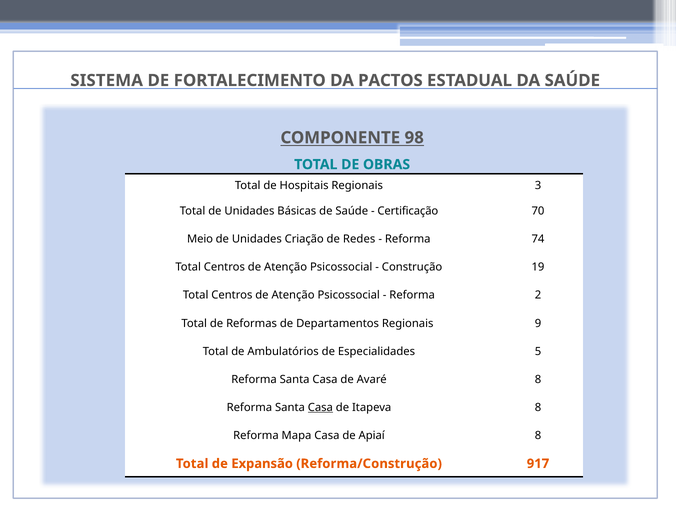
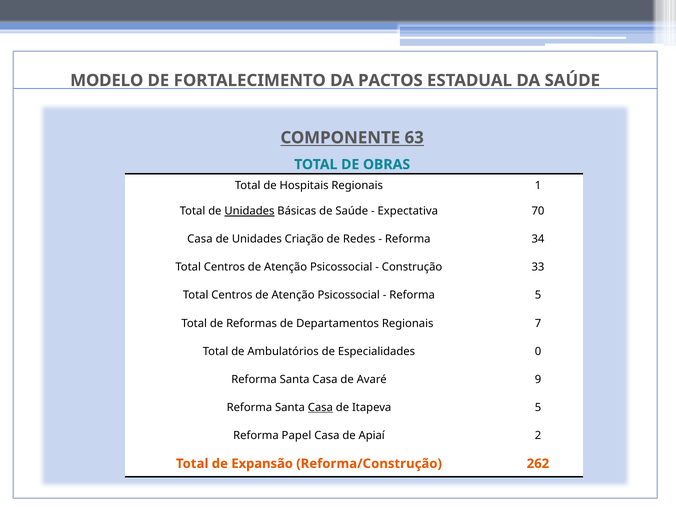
SISTEMA: SISTEMA -> MODELO (107, 80)
98: 98 -> 63 (414, 138)
3: 3 -> 1 (538, 186)
Unidades underline: none -> present (249, 211)
Certificação: Certificação -> Expectativa (408, 211)
Meio: Meio -> Casa (200, 239)
74: 74 -> 34 (538, 239)
19: 19 -> 33 (538, 267)
Reforma 2: 2 -> 5 (538, 295)
9: 9 -> 7 (538, 323)
5: 5 -> 0 (538, 351)
Avaré 8: 8 -> 9 (538, 379)
Itapeva 8: 8 -> 5 (538, 407)
Mapa: Mapa -> Papel (296, 435)
Apiaí 8: 8 -> 2 (538, 435)
917: 917 -> 262 (538, 464)
